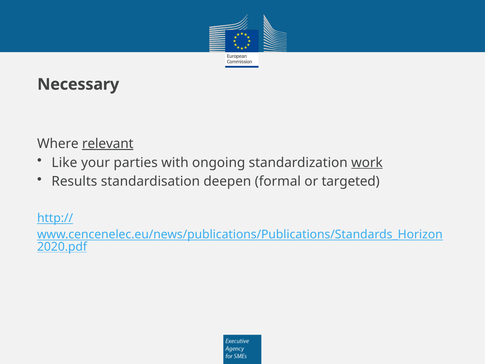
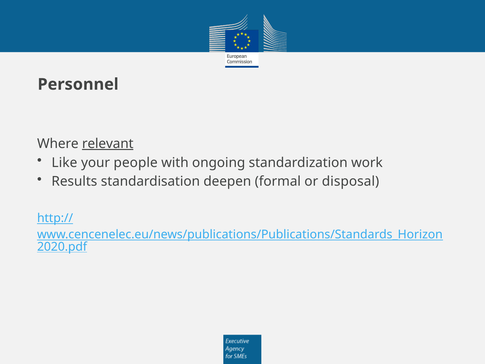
Necessary: Necessary -> Personnel (78, 84)
parties: parties -> people (136, 162)
work underline: present -> none (367, 162)
targeted: targeted -> disposal (351, 181)
